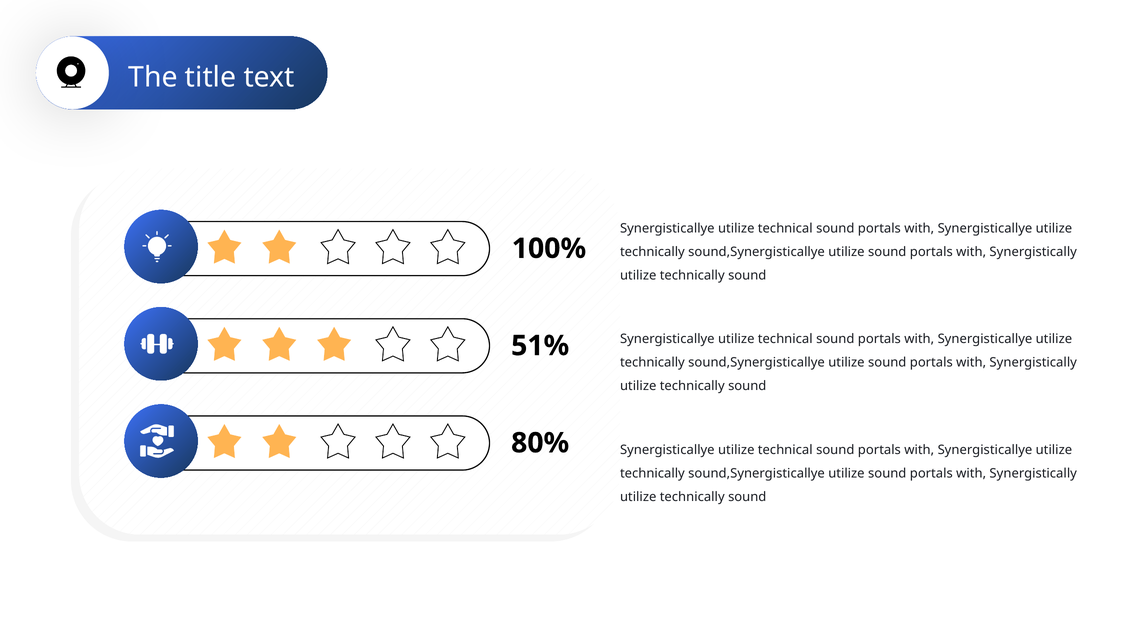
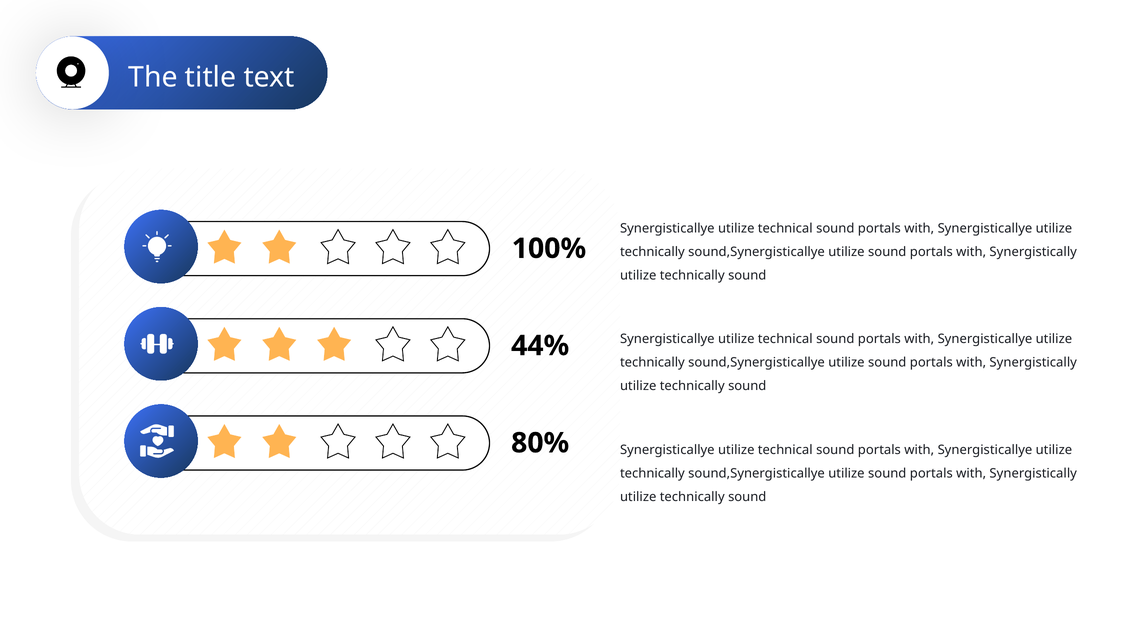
51%: 51% -> 44% (540, 346)
